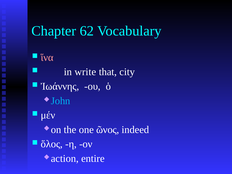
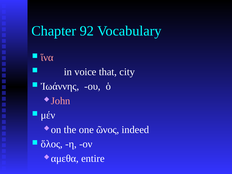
62: 62 -> 92 (87, 31)
write: write -> voice (85, 72)
John colour: light blue -> pink (61, 101)
action: action -> αμεθα (65, 159)
